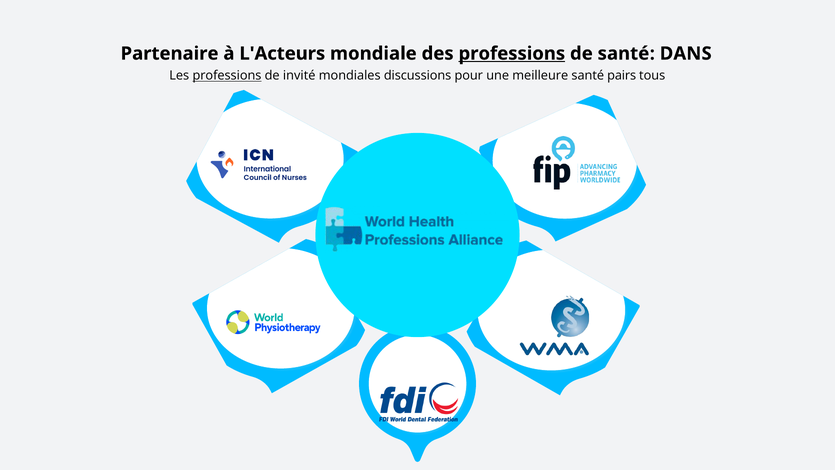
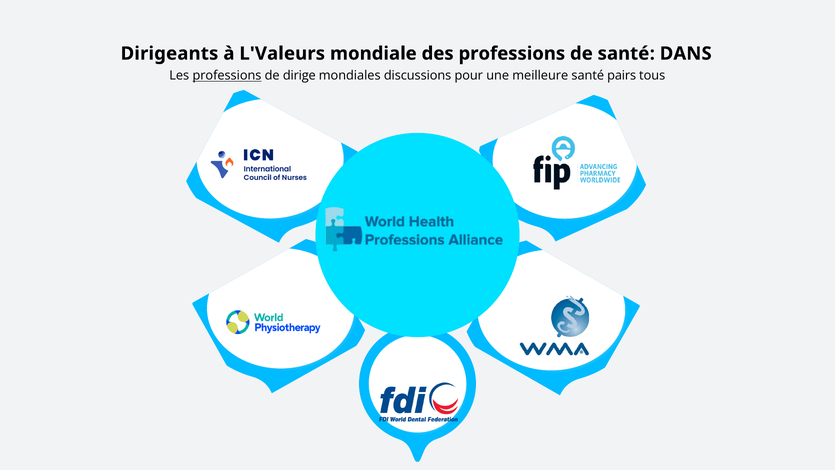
Partenaire: Partenaire -> Dirigeants (169, 54)
L'Acteurs: L'Acteurs -> L'Valeurs (282, 54)
professions underline: present -> none (512, 54)
invité: invité -> dirige (299, 76)
